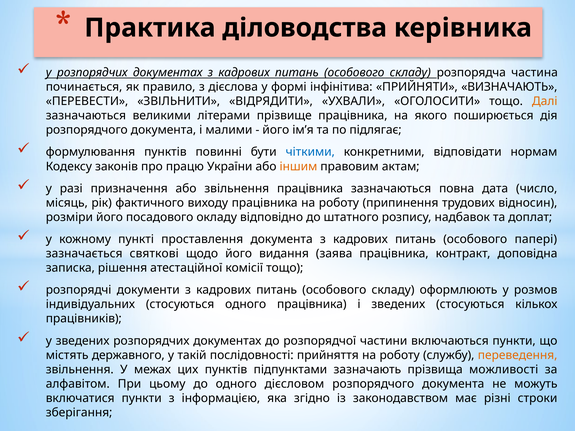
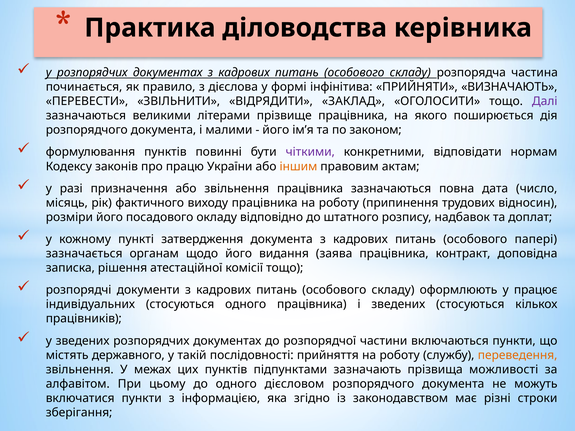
УХВАЛИ: УХВАЛИ -> ЗАКЛАД (353, 101)
Далі colour: orange -> purple (545, 101)
підлягає: підлягає -> законом (376, 130)
чіткими colour: blue -> purple (310, 152)
проставлення: проставлення -> затвердження (202, 239)
святкові: святкові -> органам (154, 254)
розмов: розмов -> працює (536, 290)
